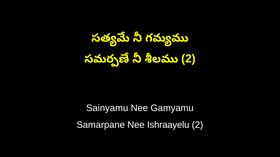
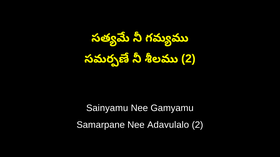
Ishraayelu: Ishraayelu -> Adavulalo (168, 125)
